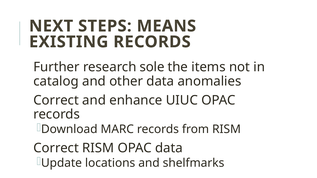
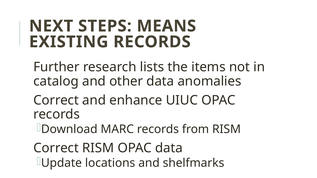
sole: sole -> lists (152, 67)
